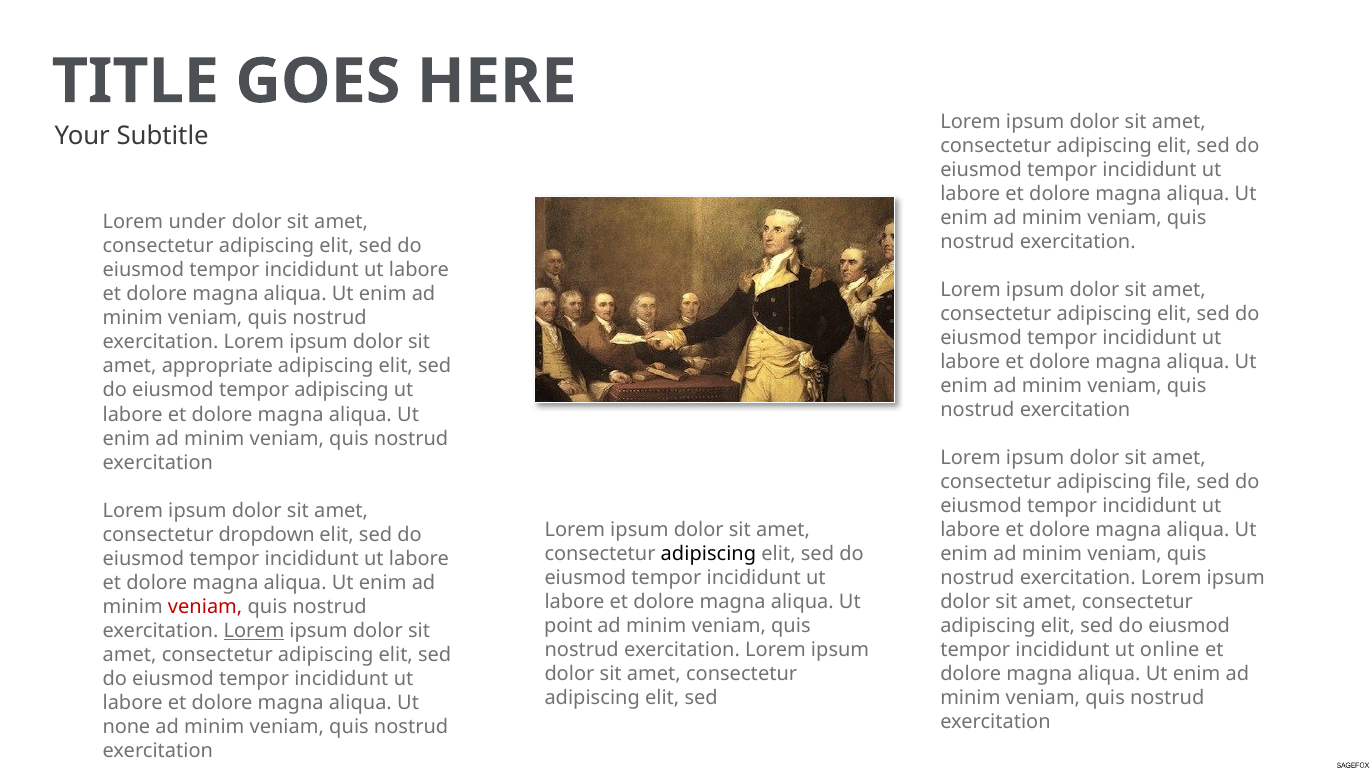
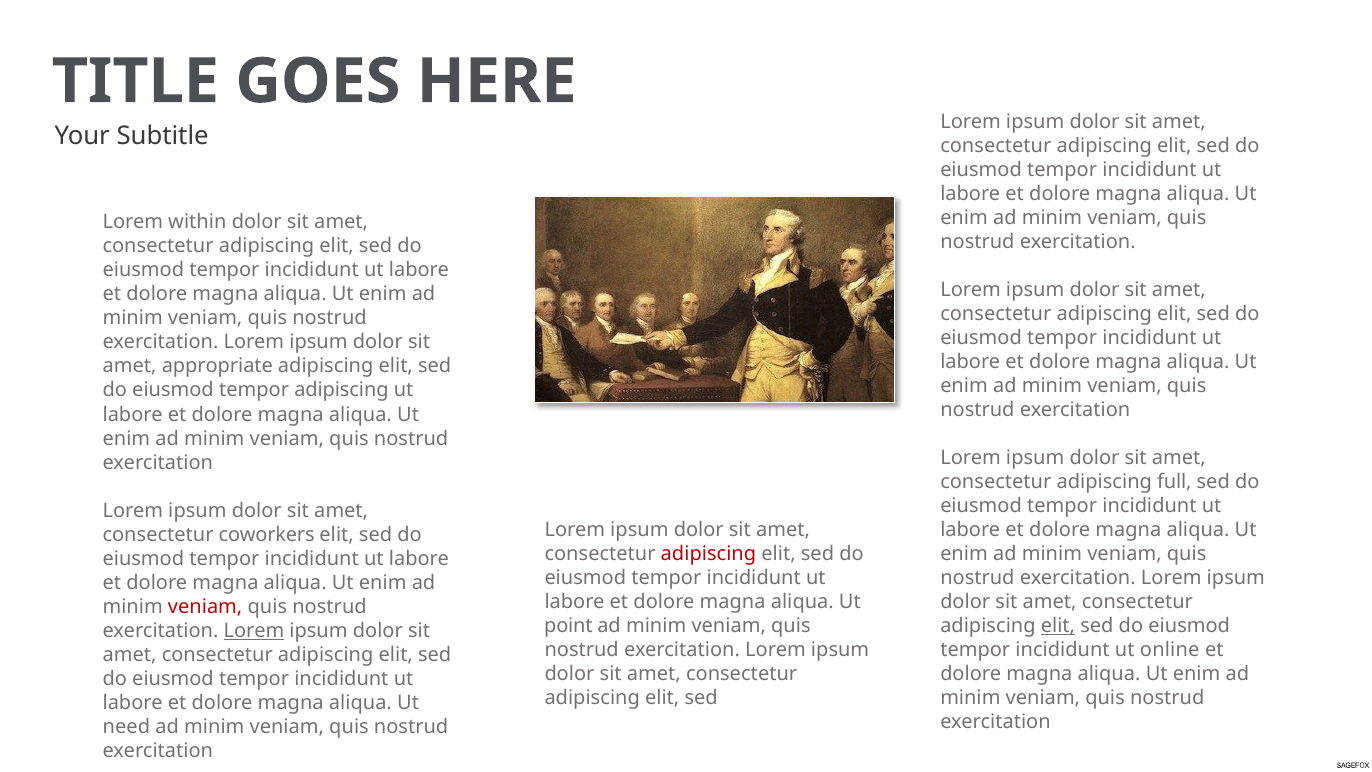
under: under -> within (197, 222)
file: file -> full (1174, 482)
dropdown: dropdown -> coworkers (267, 534)
adipiscing colour: black -> red (708, 554)
elit underline: none -> present (1058, 626)
none: none -> need (126, 727)
